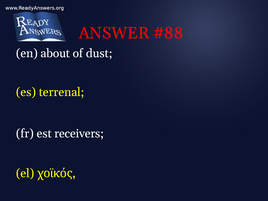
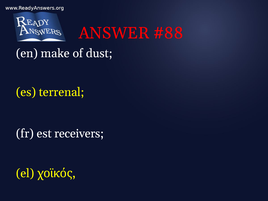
about: about -> make (55, 53)
